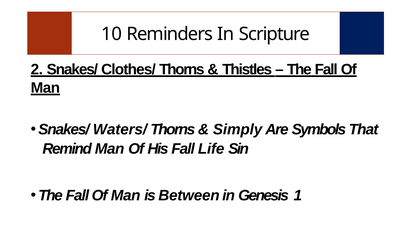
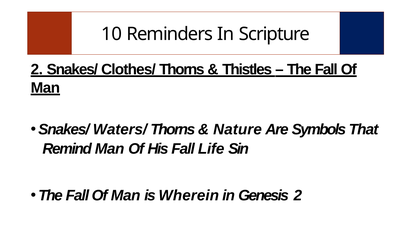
Simply: Simply -> Nature (238, 129)
Between: Between -> Wherein (189, 195)
Genesis 1: 1 -> 2 (298, 195)
